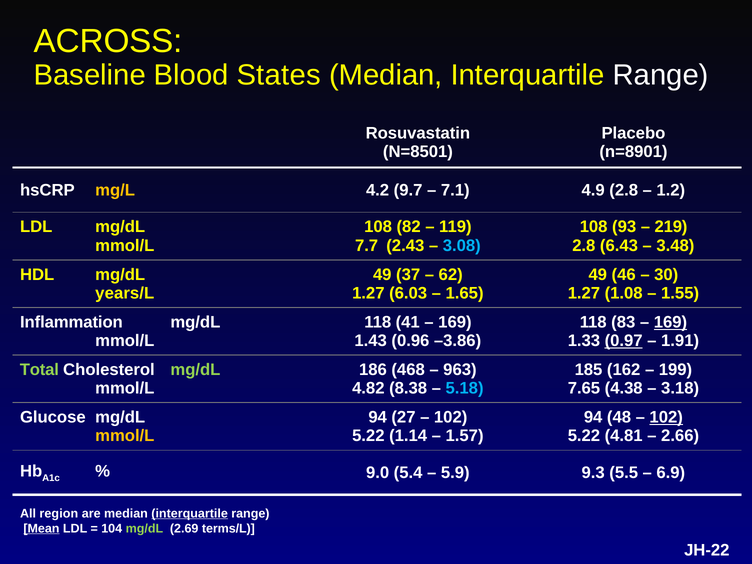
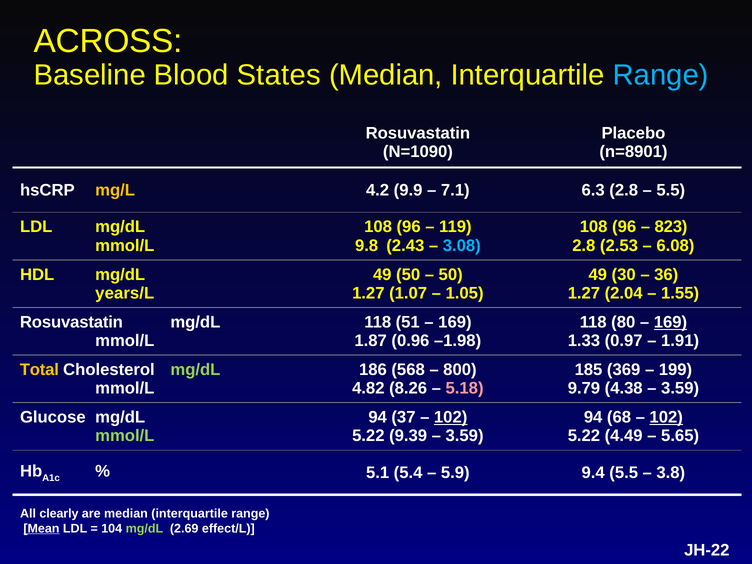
Range colour: white -> light blue (661, 75)
N=8501: N=8501 -> N=1090 (418, 152)
9.7: 9.7 -> 9.9 (408, 190)
4.9: 4.9 -> 6.3 (593, 190)
1.2: 1.2 -> 5.5 (671, 190)
82: 82 -> 96 (409, 227)
93: 93 -> 96 (624, 227)
219: 219 -> 823 (671, 227)
7.7: 7.7 -> 9.8 (367, 246)
6.43: 6.43 -> 2.53 (619, 246)
3.48: 3.48 -> 6.08 (675, 246)
49 37: 37 -> 50 (408, 275)
62: 62 -> 50 (451, 275)
46: 46 -> 30 (624, 275)
30: 30 -> 36 (666, 275)
6.03: 6.03 -> 1.07 (408, 293)
1.65: 1.65 -> 1.05 (465, 293)
1.08: 1.08 -> 2.04 (624, 293)
Inflammation: Inflammation -> Rosuvastatin (71, 322)
41: 41 -> 51 (408, 322)
83: 83 -> 80 (623, 322)
1.43: 1.43 -> 1.87 (371, 341)
–3.86: –3.86 -> –1.98 (458, 341)
0.97 underline: present -> none (624, 341)
Total colour: light green -> yellow (39, 370)
468: 468 -> 568 (408, 370)
963: 963 -> 800 (460, 370)
162: 162 -> 369 (624, 370)
8.38: 8.38 -> 8.26 (408, 388)
5.18 colour: light blue -> pink (465, 388)
7.65: 7.65 -> 9.79 (584, 388)
3.18: 3.18 -> 3.59 (680, 388)
27: 27 -> 37 (403, 417)
102 underline: none -> present (451, 417)
48: 48 -> 68 (619, 417)
mmol/L colour: yellow -> light green (125, 436)
1.14: 1.14 -> 9.39 (408, 436)
1.57: 1.57 -> 3.59 (465, 436)
4.81: 4.81 -> 4.49 (624, 436)
2.66: 2.66 -> 5.65 (680, 436)
9.0: 9.0 -> 5.1 (378, 473)
9.3: 9.3 -> 9.4 (593, 473)
6.9: 6.9 -> 3.8 (671, 473)
region: region -> clearly (59, 513)
interquartile underline: present -> none (190, 513)
terms/L: terms/L -> effect/L (228, 528)
